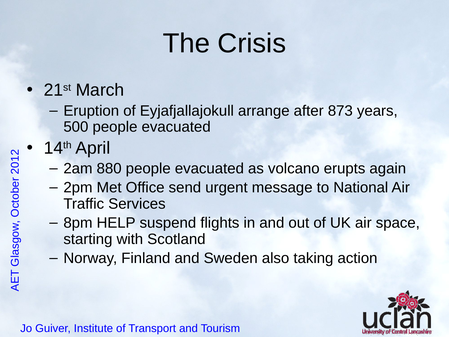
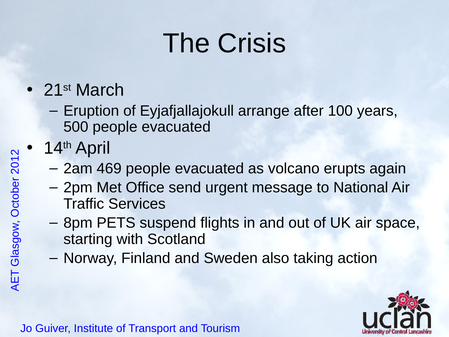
873: 873 -> 100 (340, 111)
880: 880 -> 469 (109, 168)
HELP: HELP -> PETS (116, 223)
